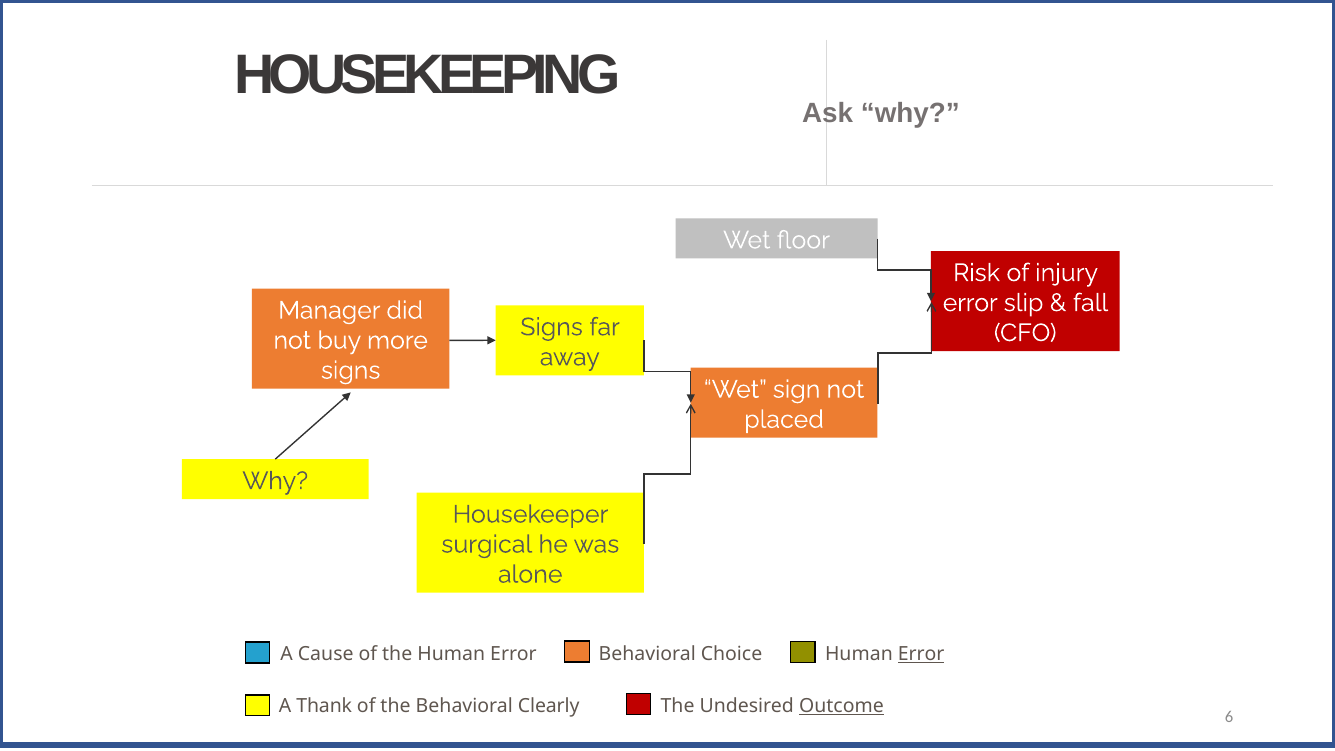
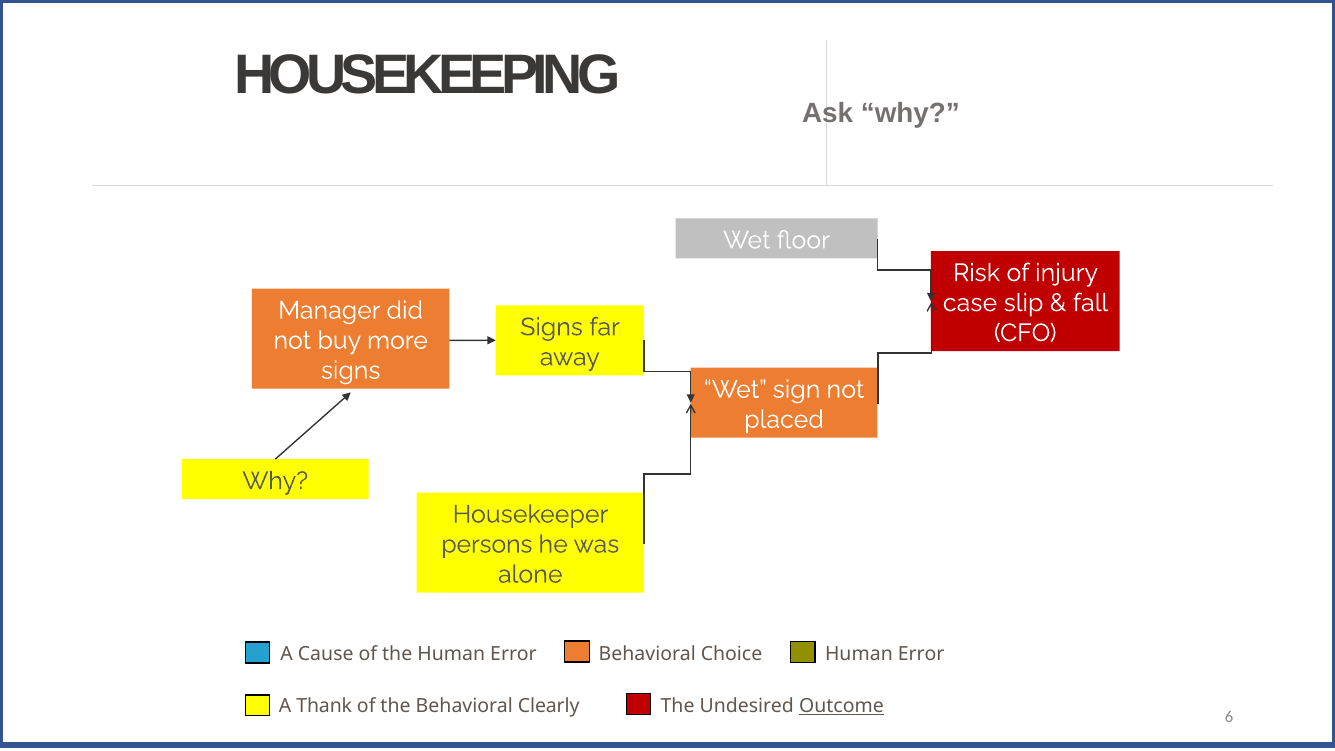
error: error -> case (970, 303)
surgical: surgical -> persons (487, 544)
Error underline: present -> none (921, 654)
